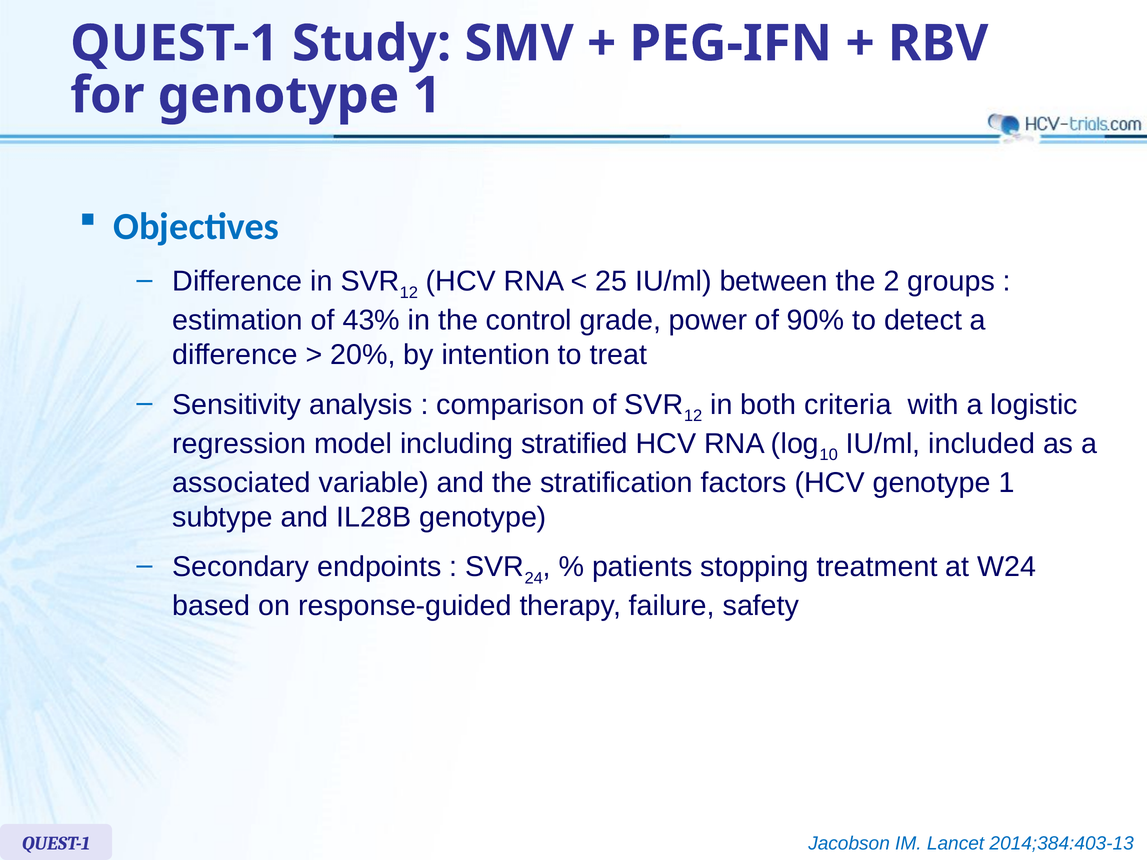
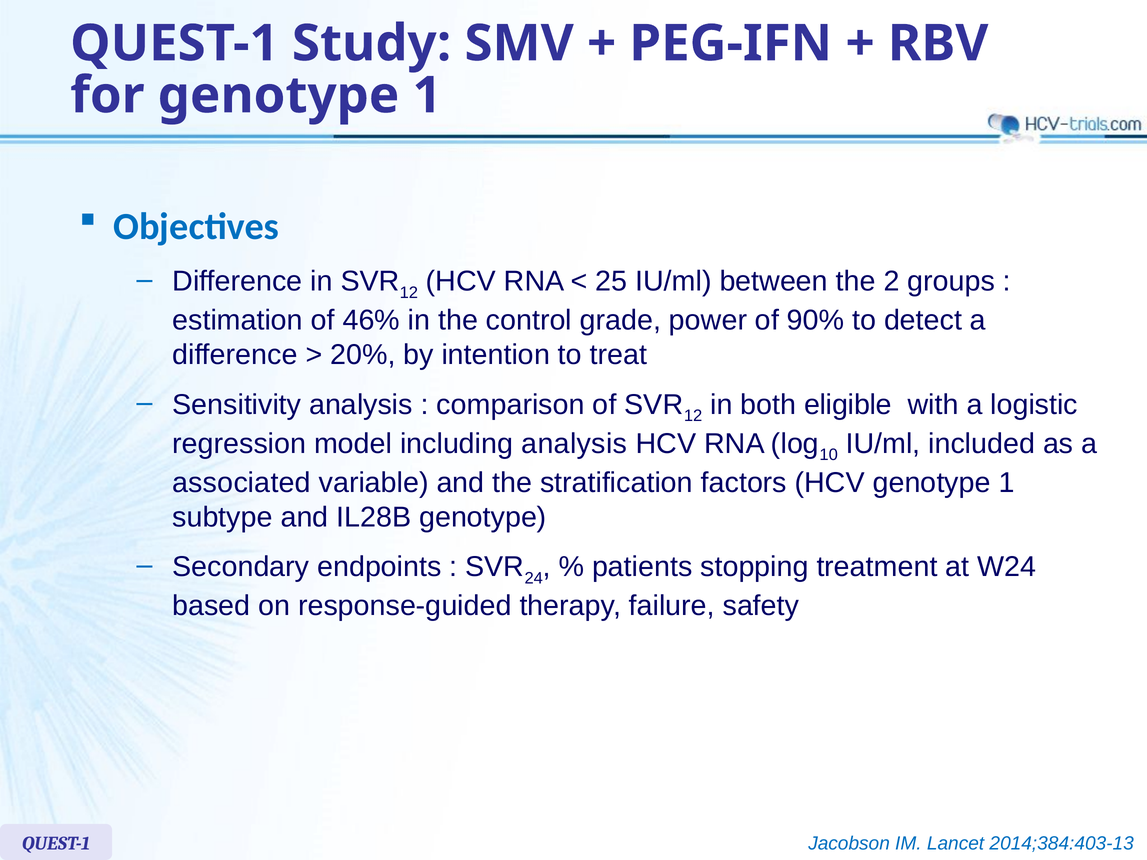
43%: 43% -> 46% (371, 321)
criteria: criteria -> eligible (848, 405)
including stratified: stratified -> analysis (574, 444)
